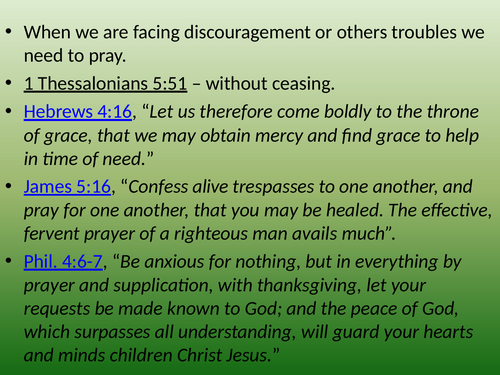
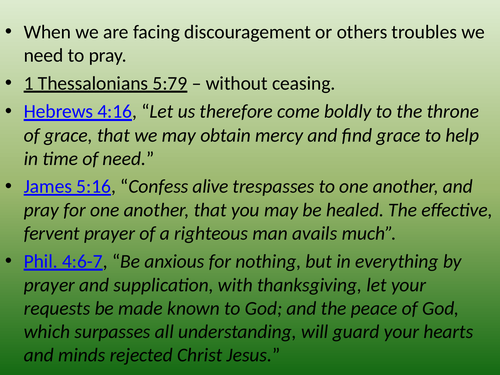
5:51: 5:51 -> 5:79 (170, 83)
children: children -> rejected (141, 355)
